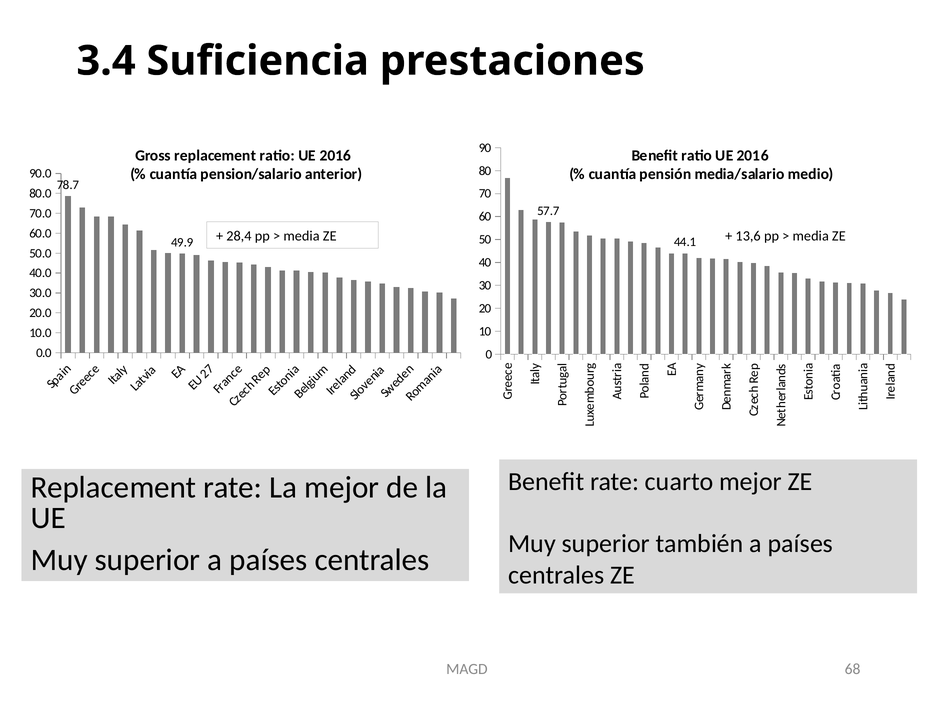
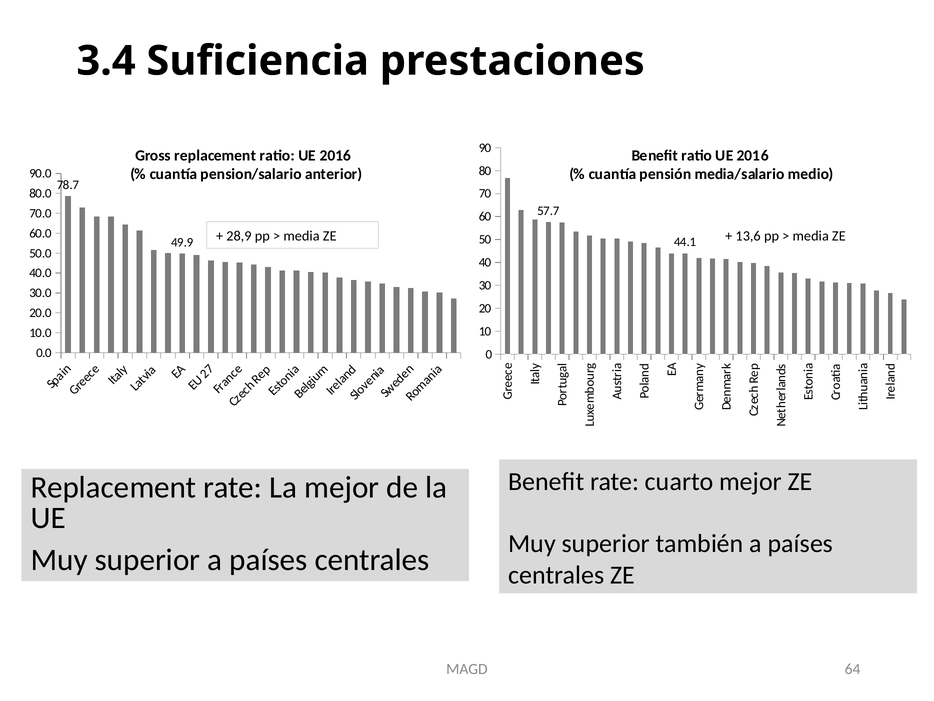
28,4: 28,4 -> 28,9 (239, 236)
68: 68 -> 64 (853, 669)
